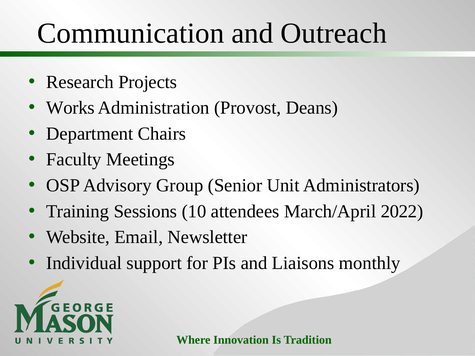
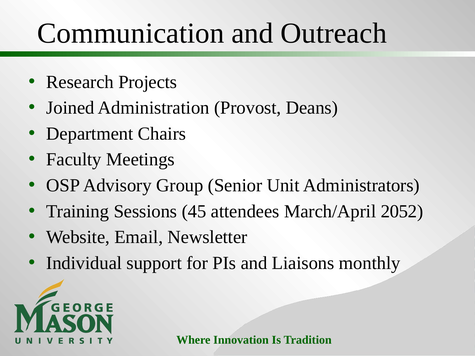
Works: Works -> Joined (70, 108)
10: 10 -> 45 (194, 211)
2022: 2022 -> 2052 (402, 211)
